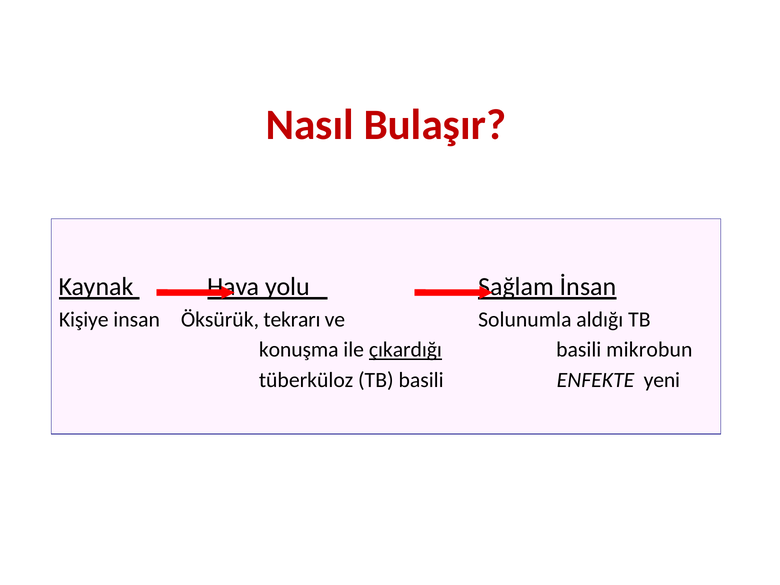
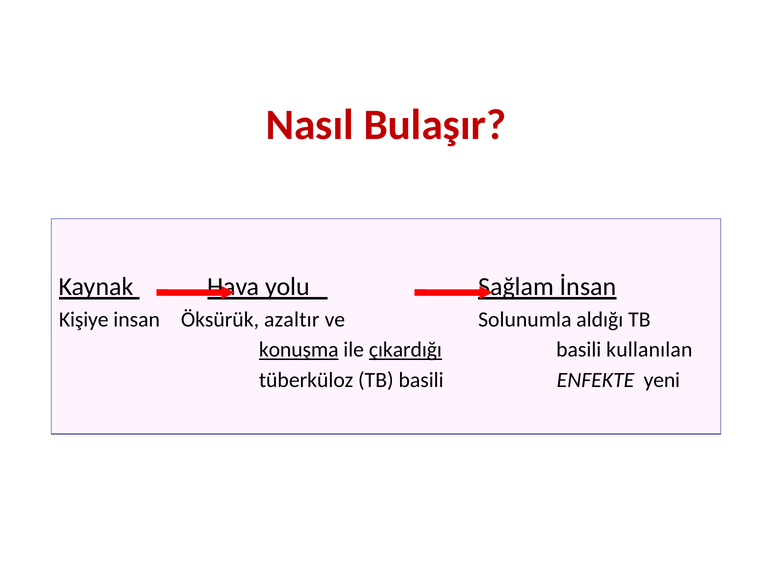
tekrarı: tekrarı -> azaltır (292, 319)
konuşma underline: none -> present (299, 350)
mikrobun: mikrobun -> kullanılan (649, 350)
